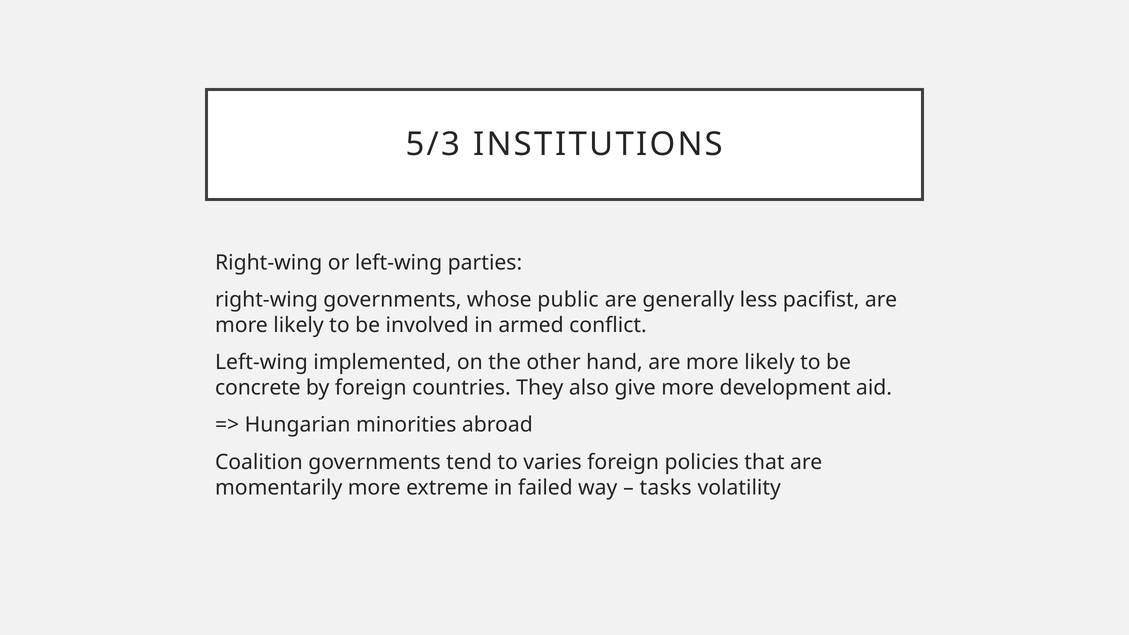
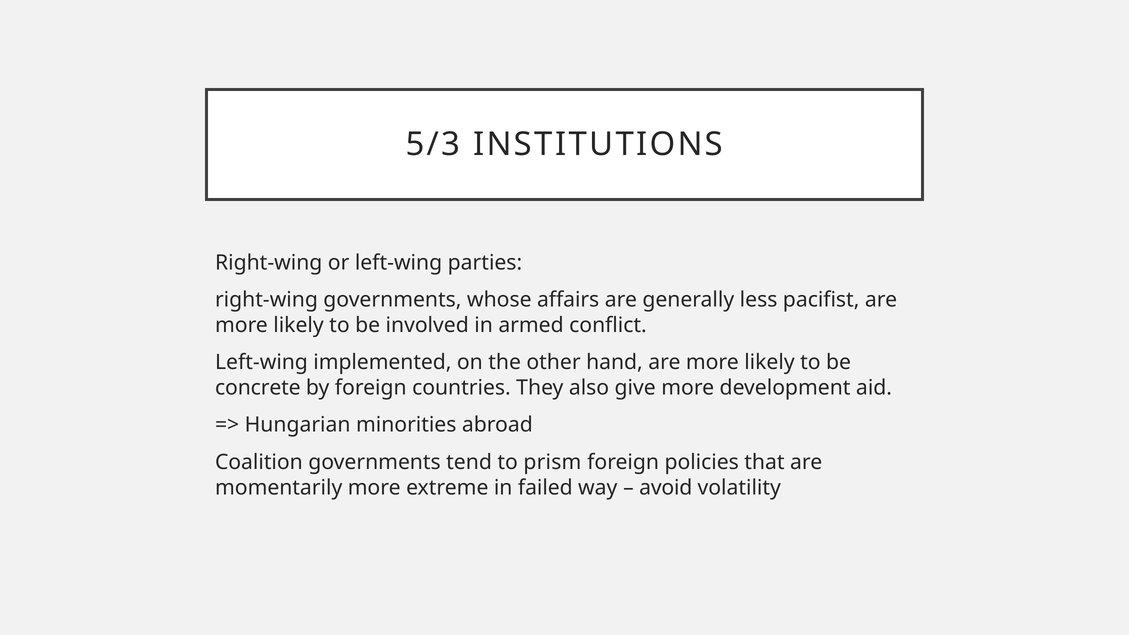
public: public -> affairs (568, 300)
varies: varies -> prism (552, 462)
tasks: tasks -> avoid (666, 488)
